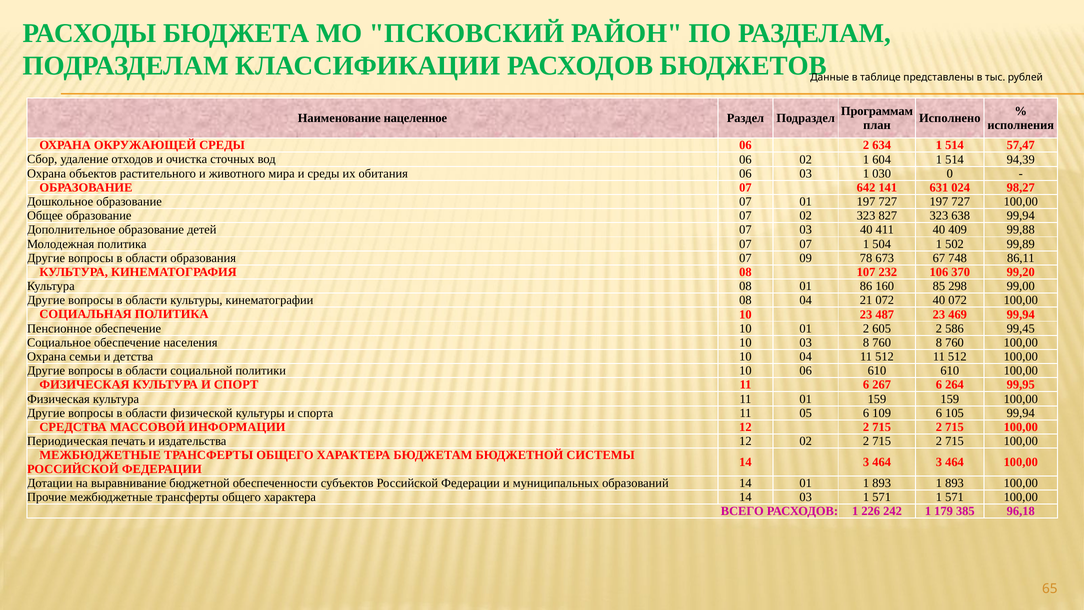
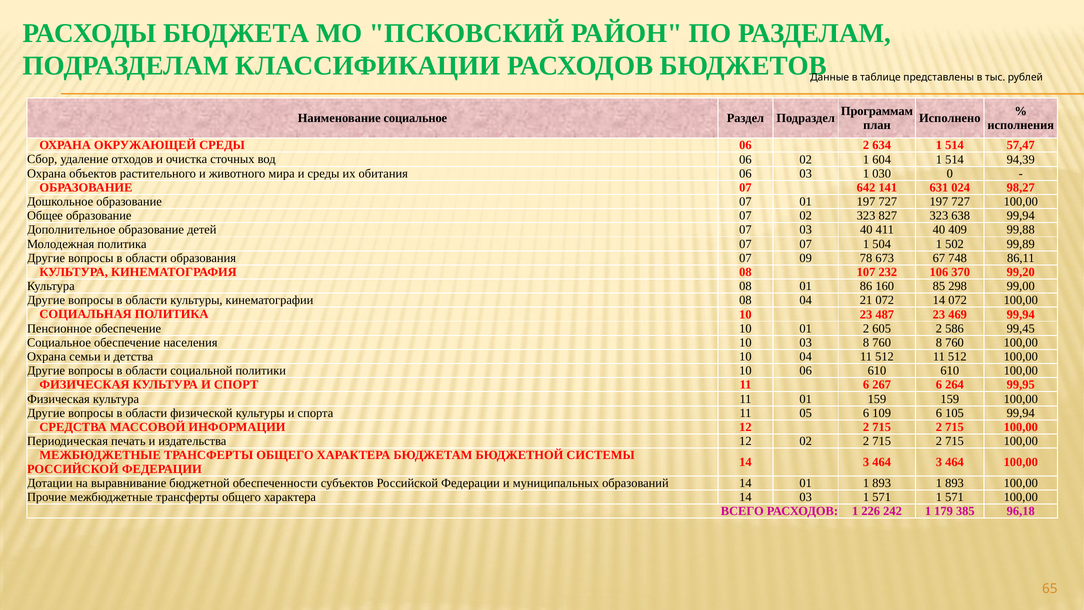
Наименование нацеленное: нацеленное -> социальное (415, 118)
072 40: 40 -> 14 (939, 300)
